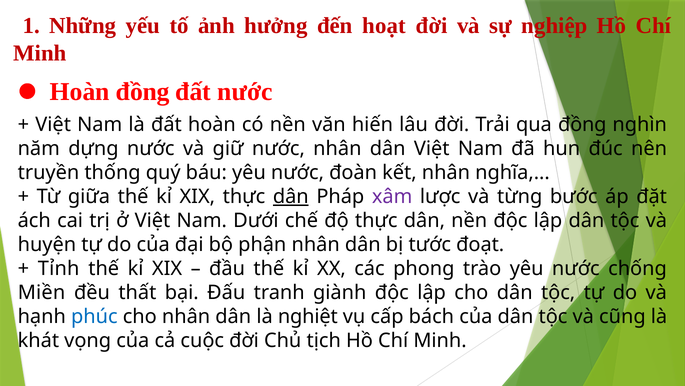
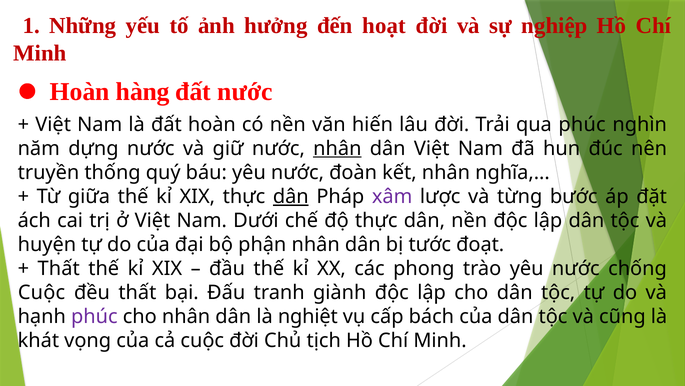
Hoàn đồng: đồng -> hàng (143, 92)
qua đồng: đồng -> phúc (582, 124)
nhân underline: none -> present (337, 148)
Tỉnh: Tỉnh -> Thất (59, 268)
Miền: Miền -> Cuộc (42, 292)
phúc colour: blue -> purple (94, 316)
